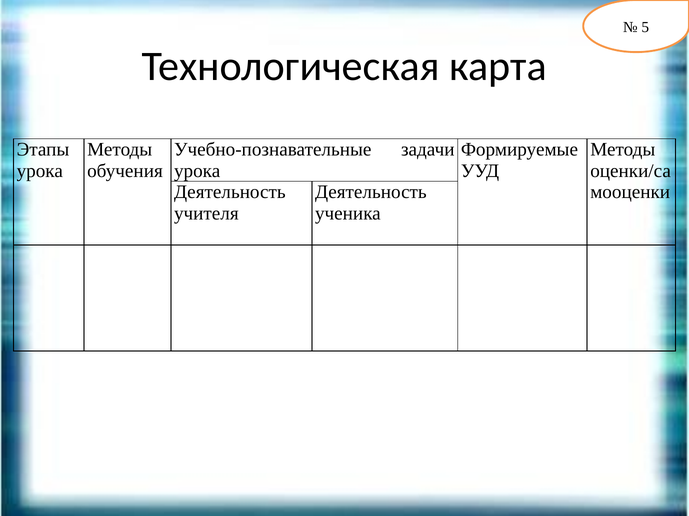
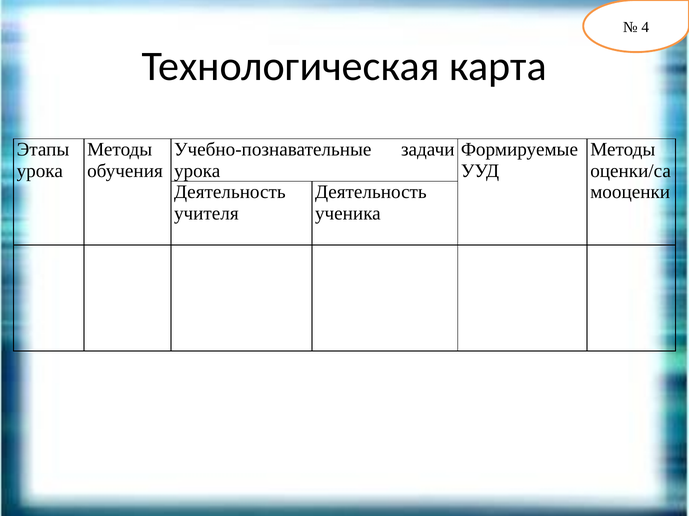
5: 5 -> 4 (645, 27)
